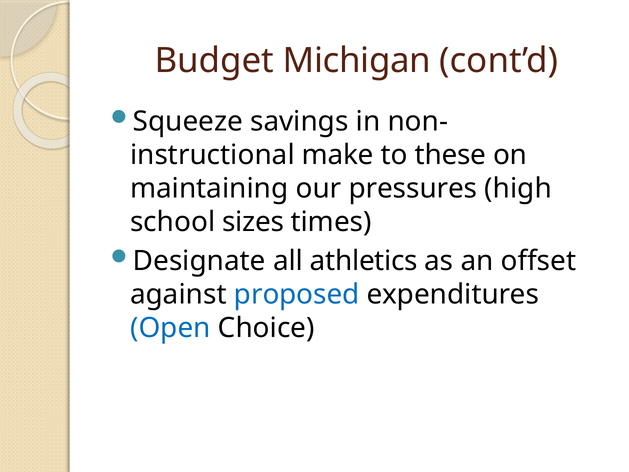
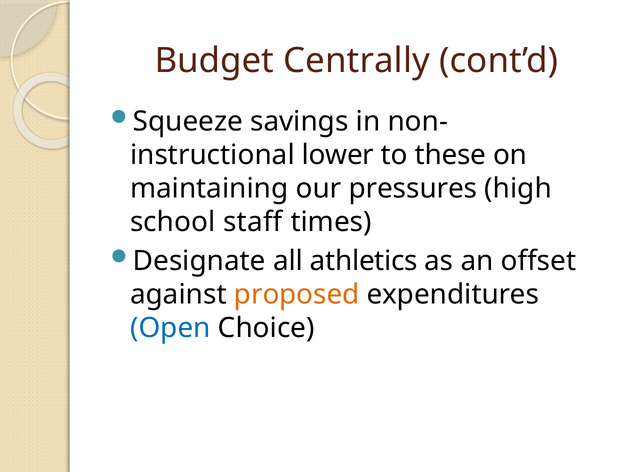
Michigan: Michigan -> Centrally (357, 61)
make: make -> lower (338, 155)
sizes: sizes -> staff (253, 222)
proposed colour: blue -> orange (297, 294)
